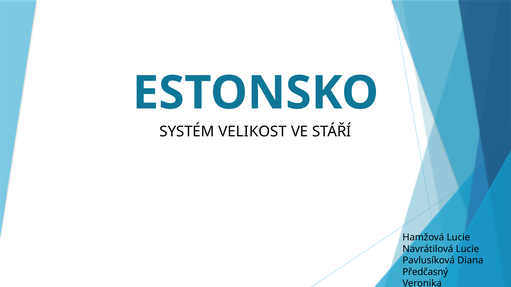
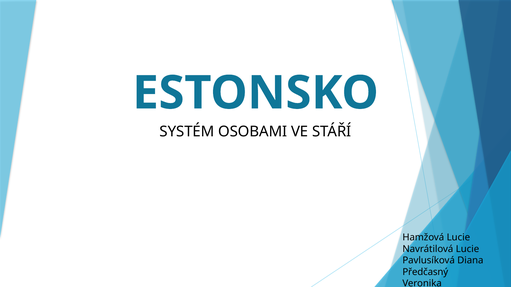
VELIKOST: VELIKOST -> OSOBAMI (253, 132)
